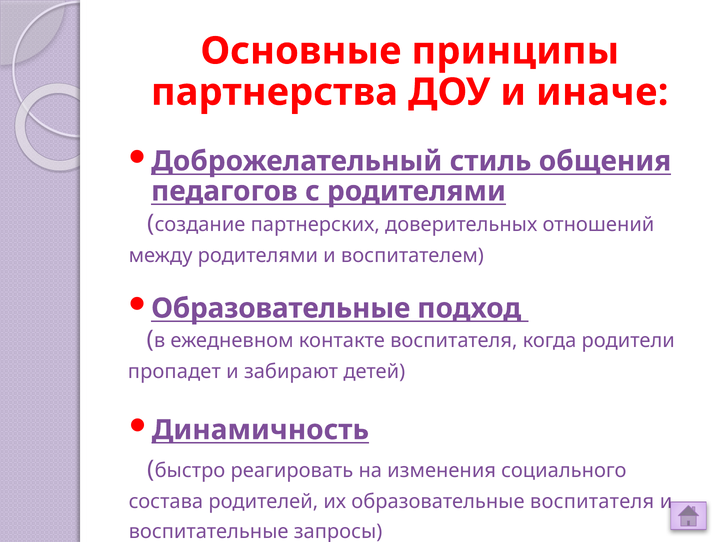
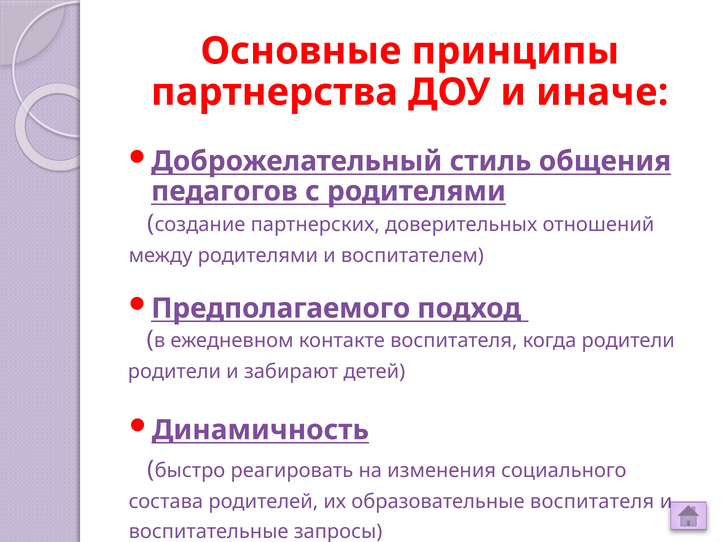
Образовательные: Образовательные -> Предполагаемого (281, 308)
пропадет: пропадет -> родители (174, 372)
